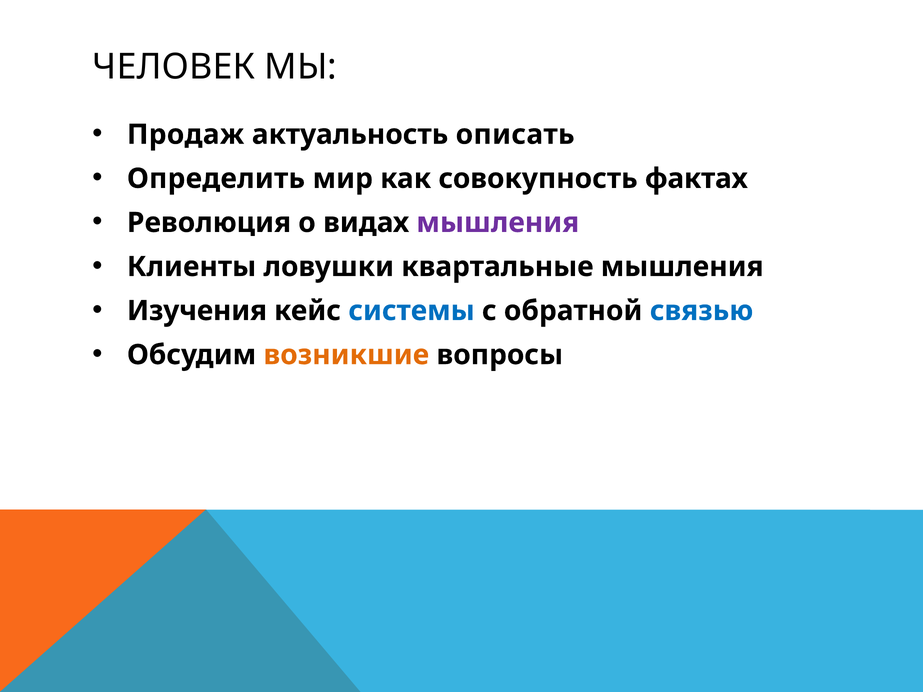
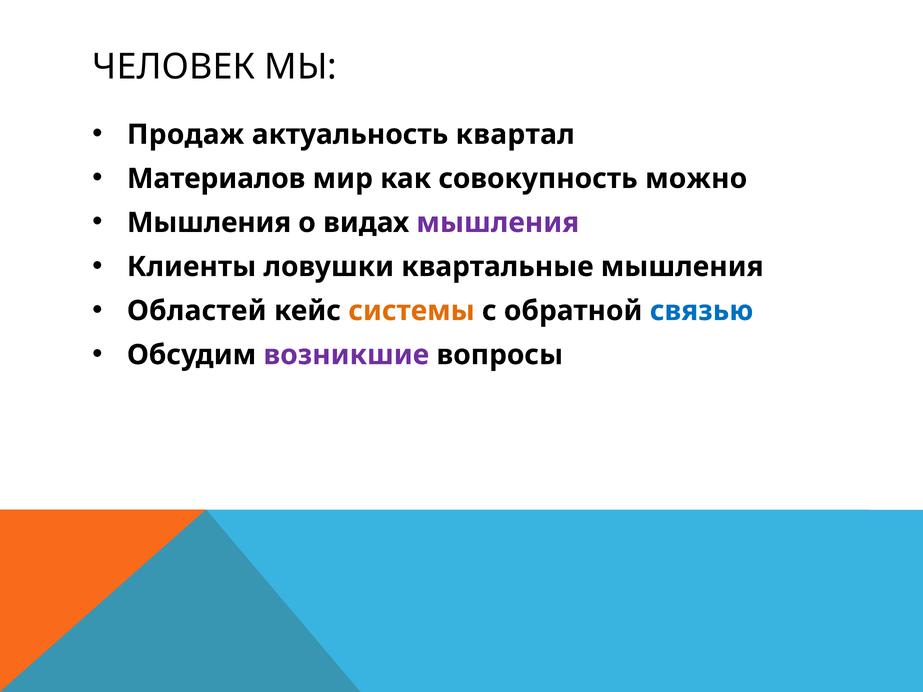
описать: описать -> квартал (515, 135)
Определить: Определить -> Материалов (216, 179)
фактах: фактах -> можно (696, 179)
Революция: Революция -> Мышления (209, 223)
Изучения: Изучения -> Областей (197, 311)
системы colour: blue -> orange (411, 311)
возникшие colour: orange -> purple (346, 355)
